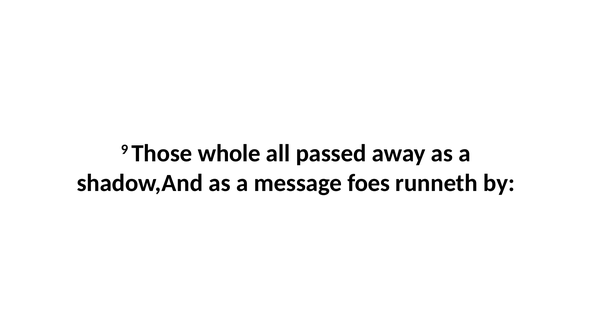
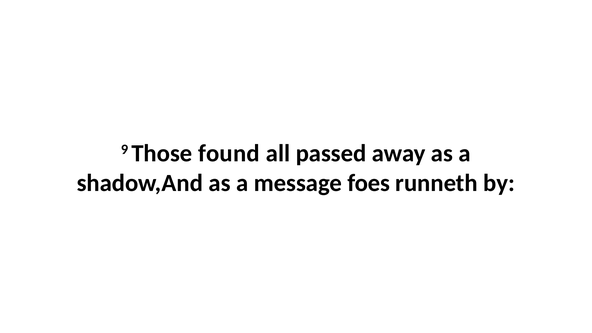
whole: whole -> found (229, 153)
